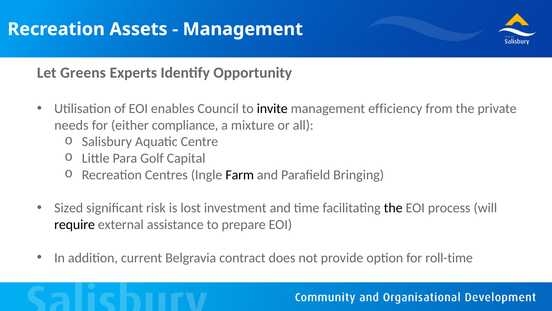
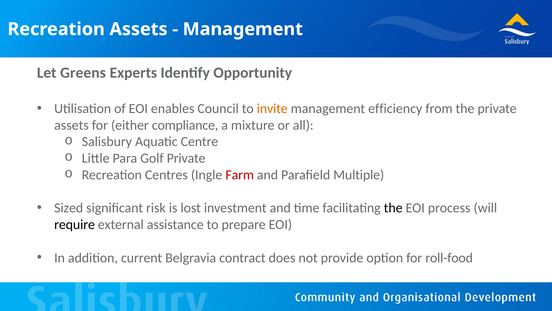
invite colour: black -> orange (272, 108)
needs: needs -> assets (71, 125)
Golf Capital: Capital -> Private (186, 158)
Farm colour: black -> red (240, 175)
Bringing: Bringing -> Multiple (359, 175)
roll-time: roll-time -> roll-food (449, 257)
